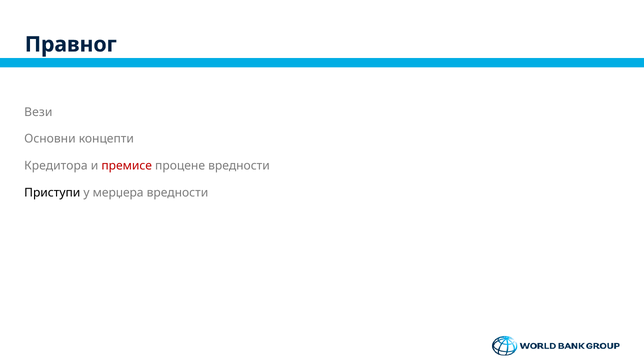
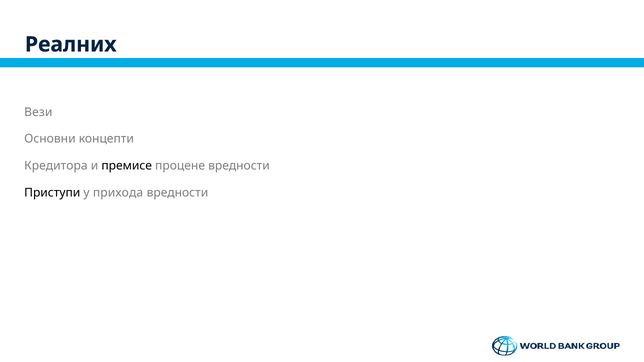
Правног: Правног -> Реалних (71, 45)
премисе colour: red -> black (127, 166)
мерџера: мерџера -> прихода (118, 193)
